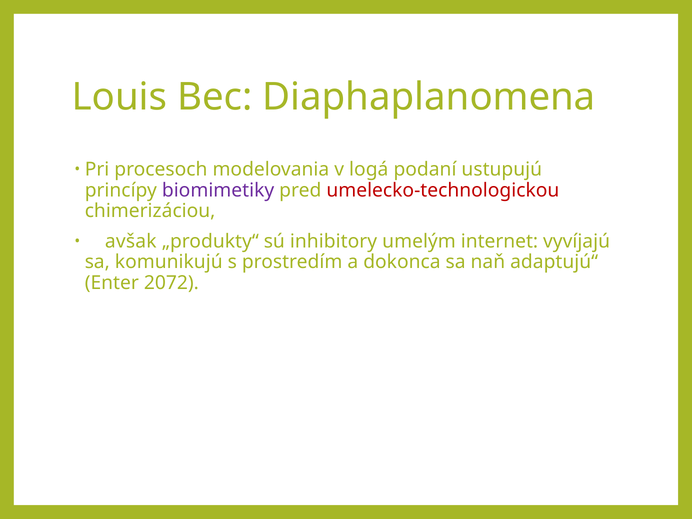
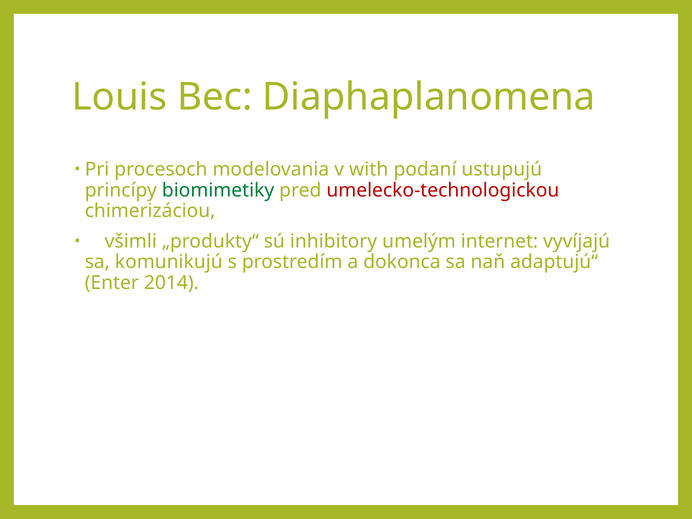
logá: logá -> with (369, 169)
biomimetiky colour: purple -> green (218, 190)
avšak: avšak -> všimli (131, 241)
2072: 2072 -> 2014 (171, 283)
